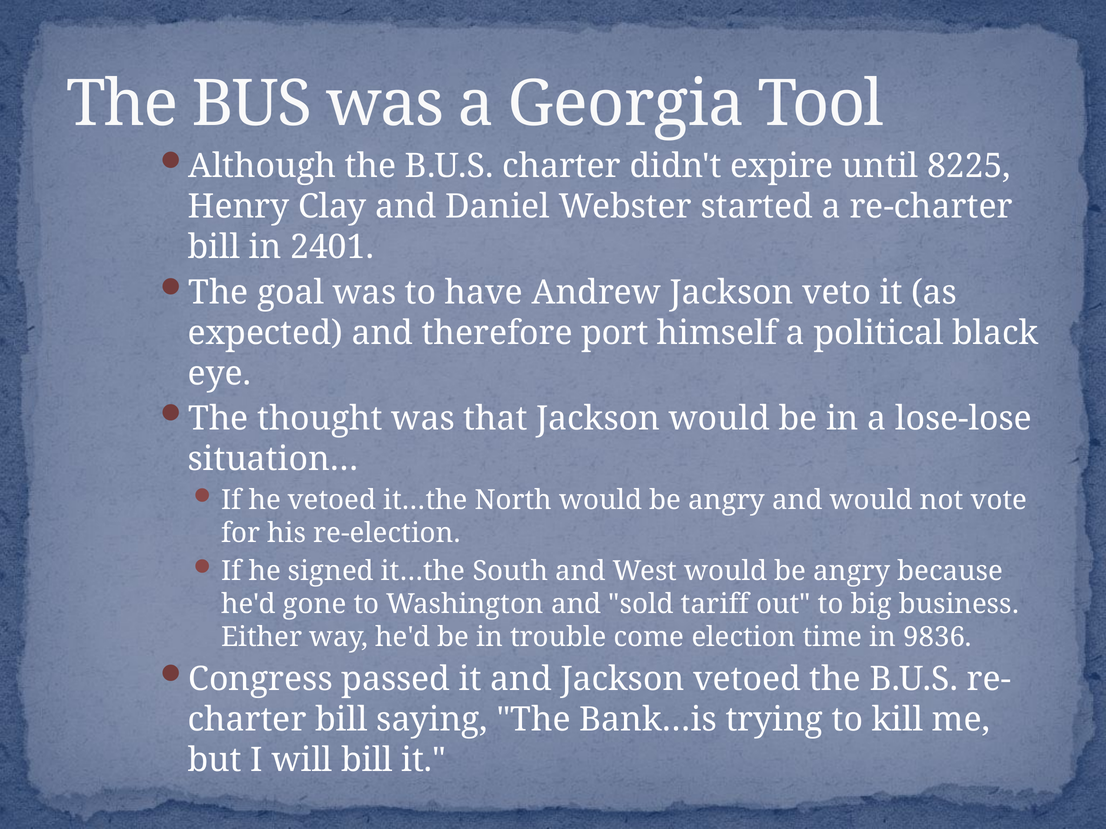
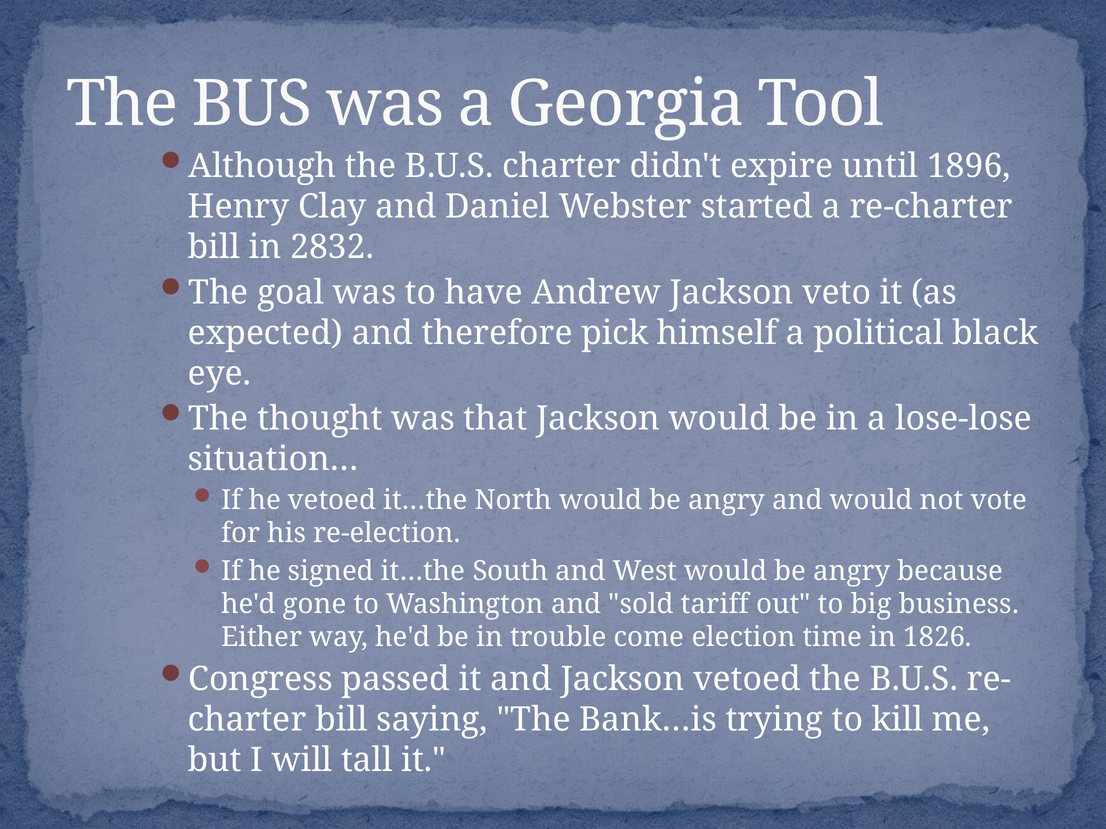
8225: 8225 -> 1896 (969, 166)
2401: 2401 -> 2832 (332, 247)
port: port -> pick (615, 333)
9836: 9836 -> 1826 (938, 638)
will bill: bill -> tall (367, 761)
